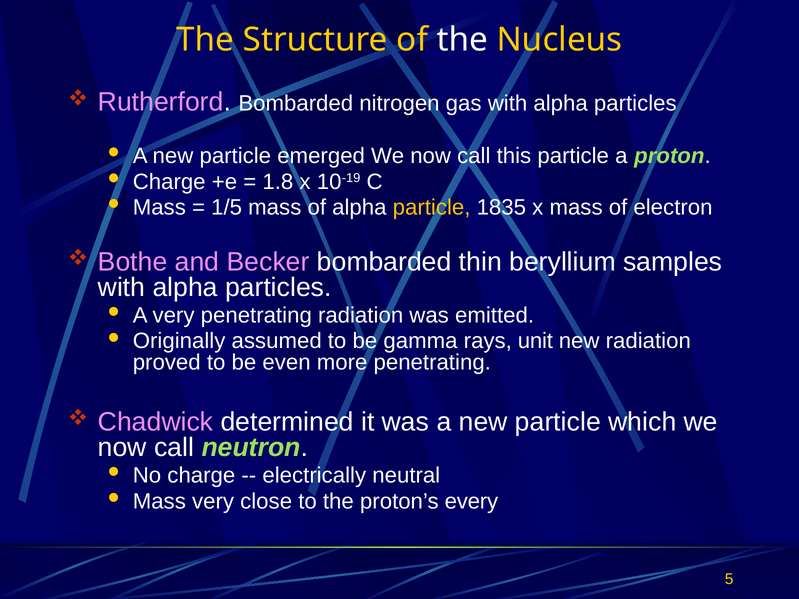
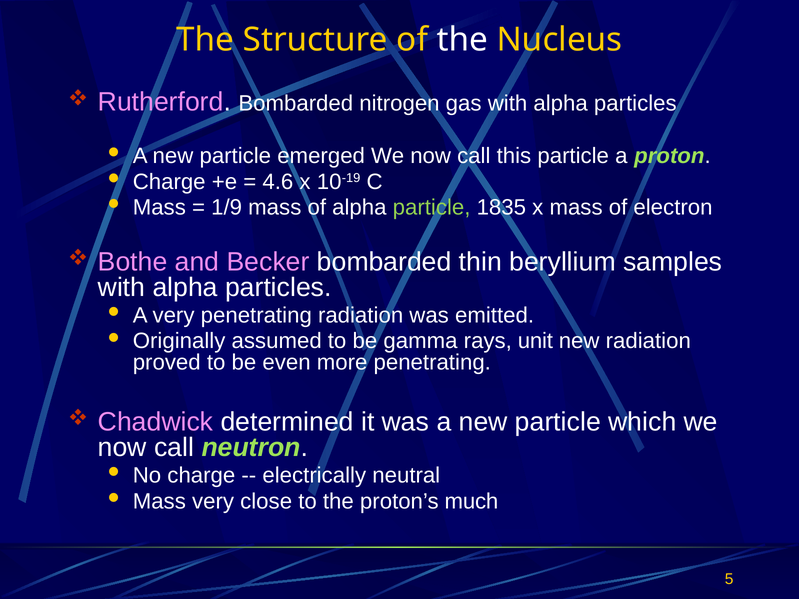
1.8: 1.8 -> 4.6 (278, 182)
1/5: 1/5 -> 1/9 (227, 208)
particle colour: yellow -> light green (432, 208)
every: every -> much (471, 501)
